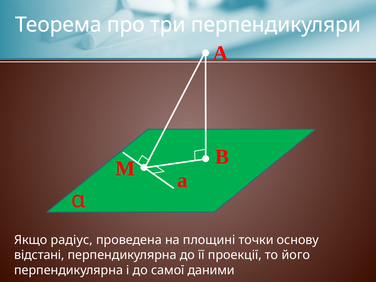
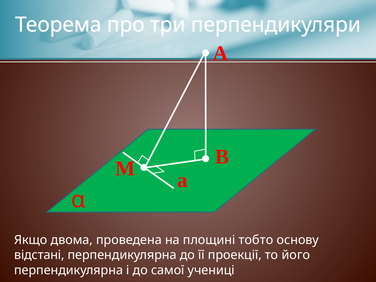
радіус: радіус -> двома (72, 240)
точки: точки -> тобто (256, 240)
даними: даними -> учениці (211, 270)
